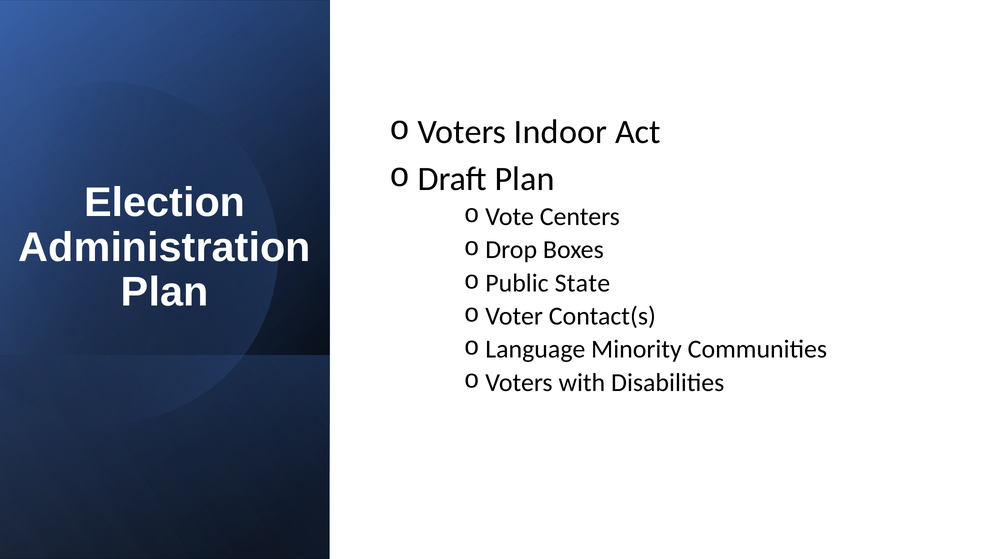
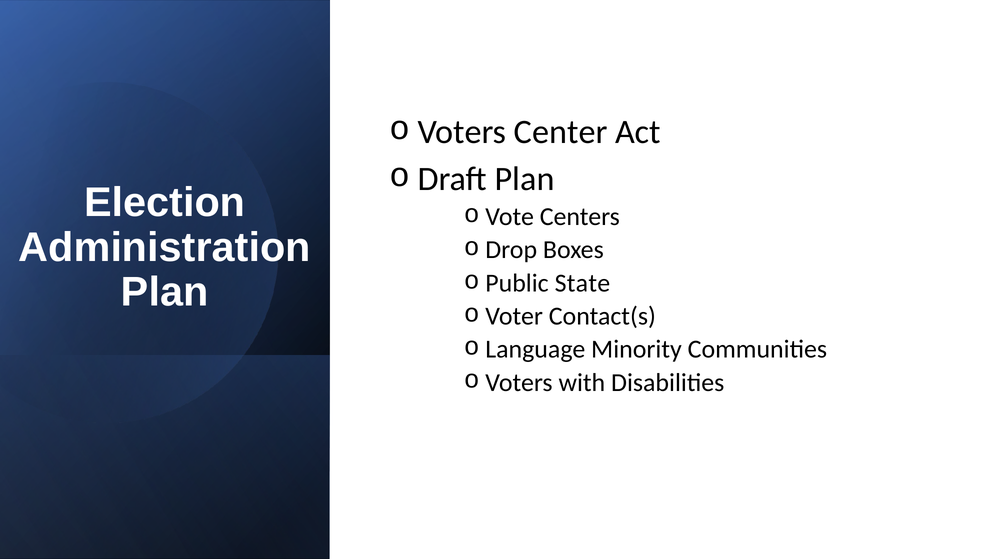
Indoor: Indoor -> Center (561, 132)
